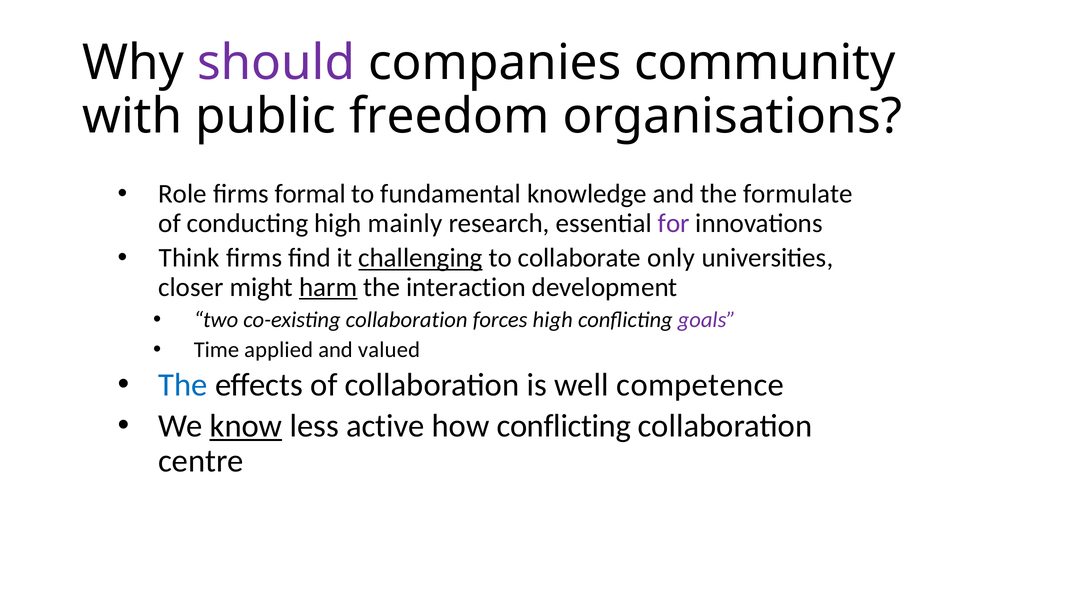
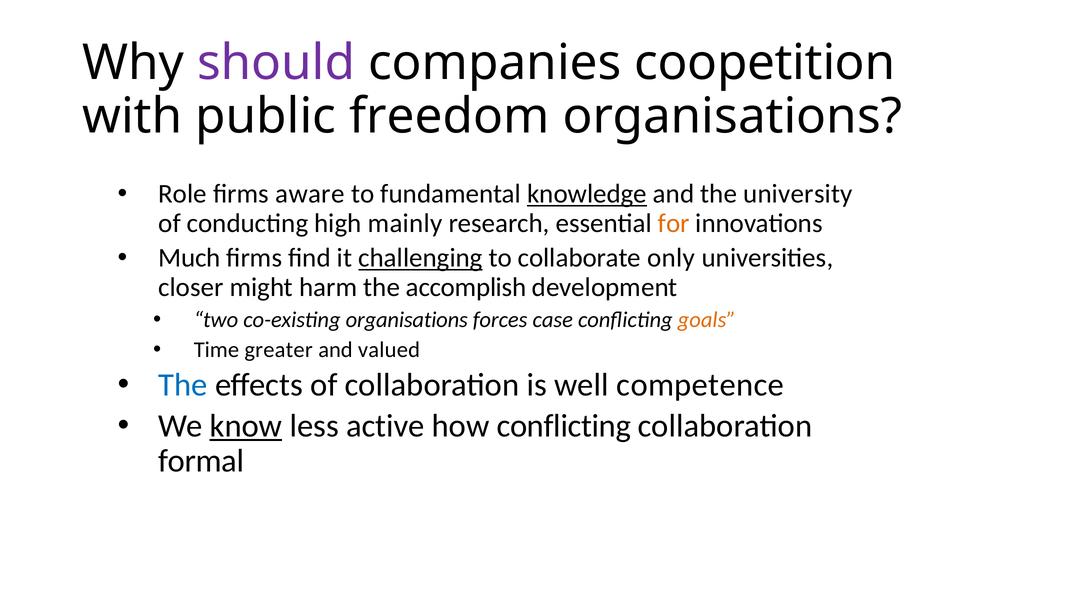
community: community -> coopetition (765, 63)
formal: formal -> aware (310, 194)
knowledge underline: none -> present (587, 194)
formulate: formulate -> university (798, 194)
for colour: purple -> orange (674, 223)
Think: Think -> Much (189, 258)
harm underline: present -> none (328, 287)
interaction: interaction -> accomplish (466, 287)
co-existing collaboration: collaboration -> organisations (407, 320)
forces high: high -> case (553, 320)
goals colour: purple -> orange (707, 320)
applied: applied -> greater (279, 350)
centre: centre -> formal (201, 461)
